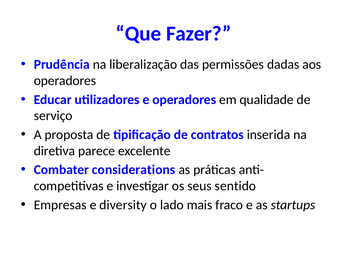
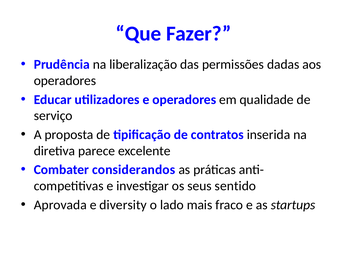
considerations: considerations -> considerandos (134, 170)
Empresas: Empresas -> Aprovada (60, 205)
